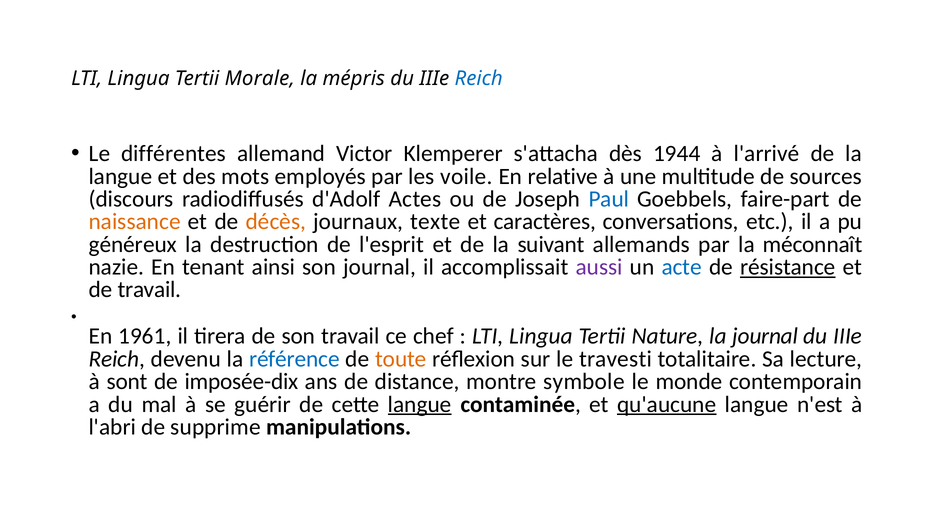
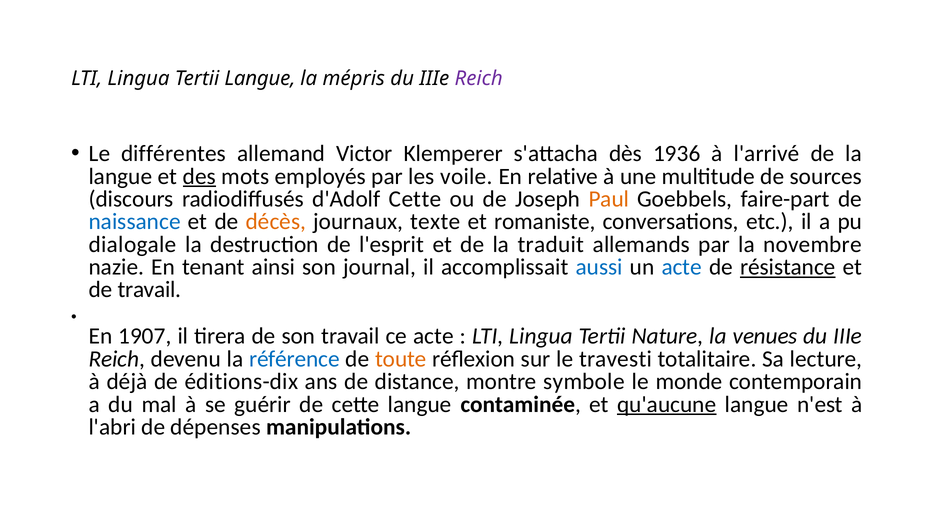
Tertii Morale: Morale -> Langue (260, 79)
Reich colour: blue -> purple (479, 79)
1944: 1944 -> 1936 (677, 154)
des underline: none -> present (199, 176)
d'Adolf Actes: Actes -> Cette (415, 199)
Paul colour: blue -> orange (609, 199)
naissance colour: orange -> blue (135, 222)
caractères: caractères -> romaniste (545, 222)
généreux: généreux -> dialogale (133, 245)
suivant: suivant -> traduit (551, 245)
méconnaît: méconnaît -> novembre (813, 245)
aussi colour: purple -> blue (599, 267)
1961: 1961 -> 1907 (145, 337)
ce chef: chef -> acte (433, 337)
la journal: journal -> venues (765, 337)
sont: sont -> déjà (127, 382)
imposée-dix: imposée-dix -> éditions-dix (241, 382)
langue underline: present -> none (420, 405)
supprime: supprime -> dépenses (216, 427)
